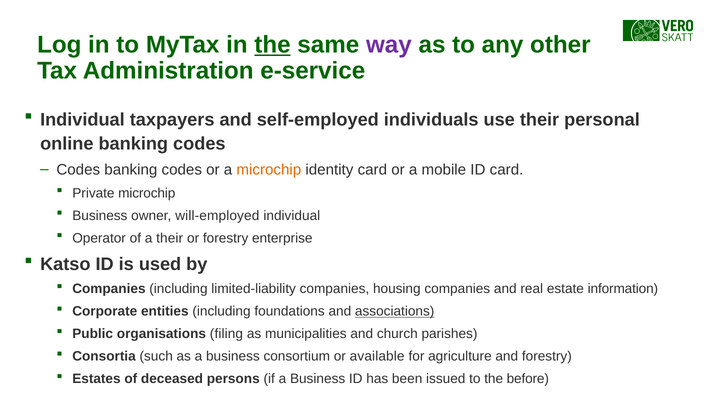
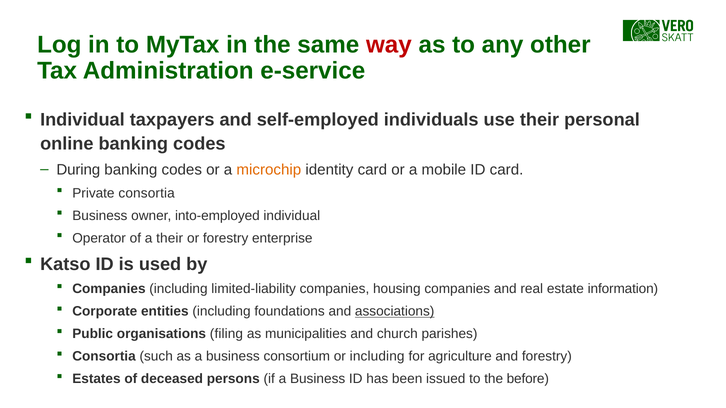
the underline: present -> none (272, 45)
way colour: purple -> red (389, 45)
Codes: Codes -> During (78, 170)
Private microchip: microchip -> consortia (147, 193)
will-employed: will-employed -> into-employed (217, 216)
or available: available -> including (377, 357)
